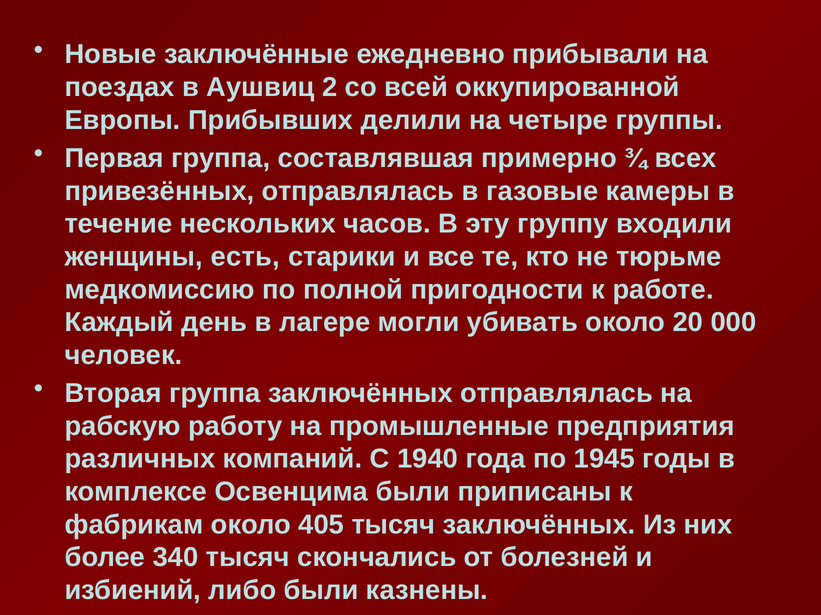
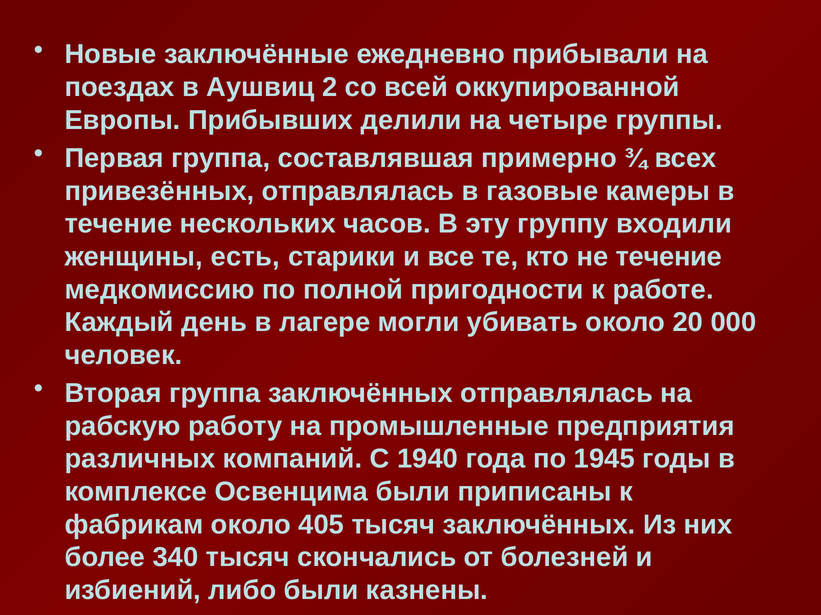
не тюрьме: тюрьме -> течение (669, 257)
